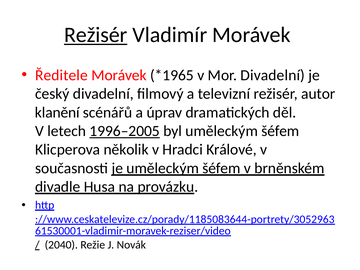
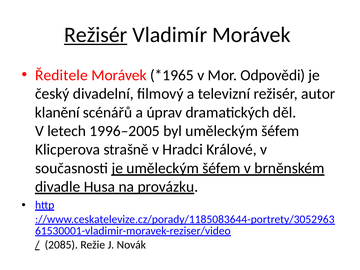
Mor Divadelní: Divadelní -> Odpovědi (273, 75)
1996–2005 underline: present -> none (125, 131)
několik: několik -> strašně (126, 150)
2040: 2040 -> 2085 (61, 245)
